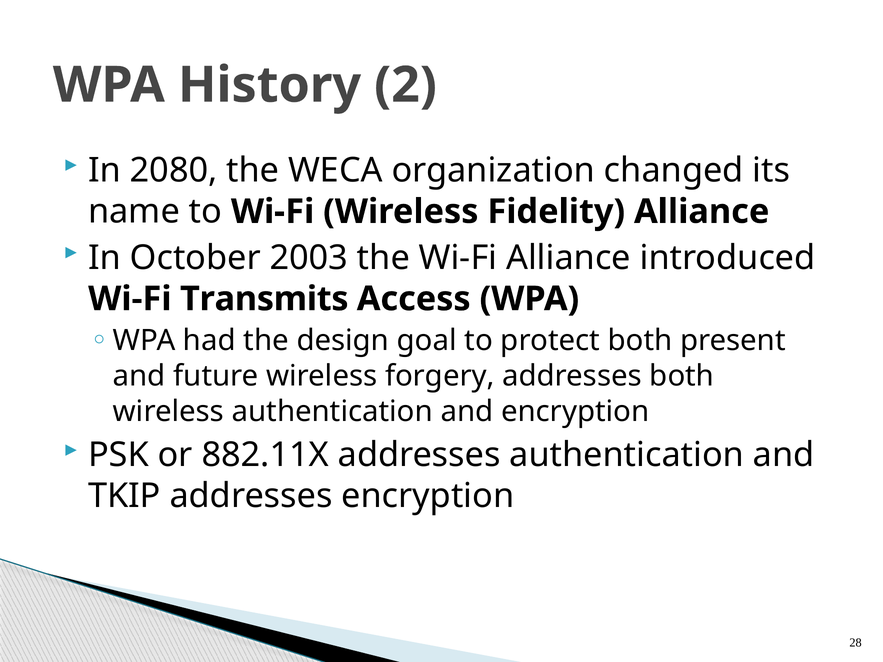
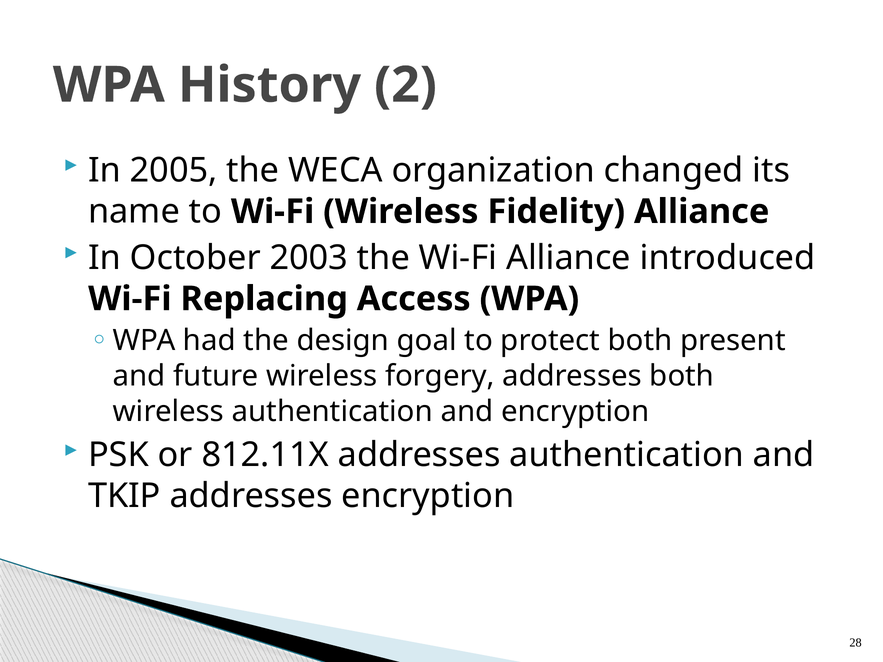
2080: 2080 -> 2005 (174, 170)
Transmits: Transmits -> Replacing (264, 299)
882.11X: 882.11X -> 812.11X (265, 455)
